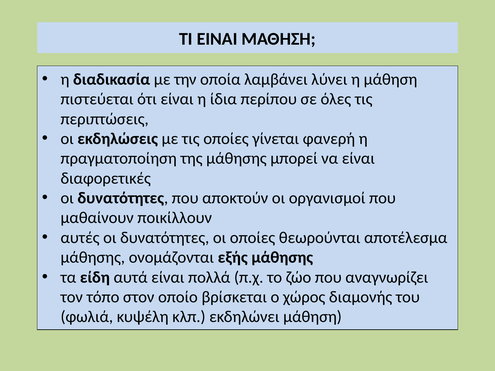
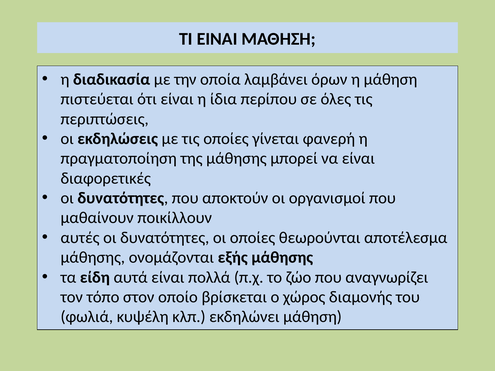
λύνει: λύνει -> όρων (329, 79)
